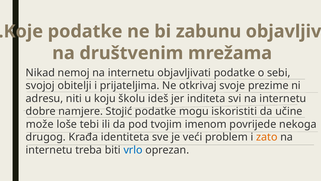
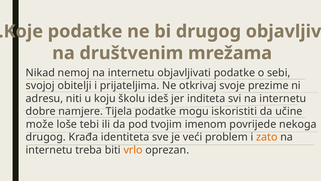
bi zabunu: zabunu -> drugog (208, 31)
Stojić: Stojić -> Tijela (119, 111)
vrlo colour: blue -> orange (133, 150)
